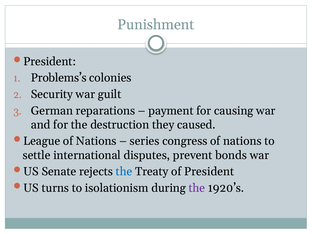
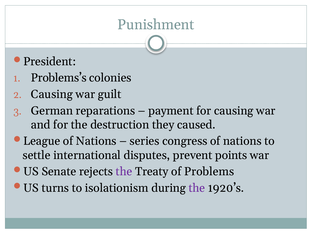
Security: Security -> Causing (52, 94)
bonds: bonds -> points (231, 155)
the colour: blue -> purple (124, 172)
of President: President -> Problems (209, 172)
